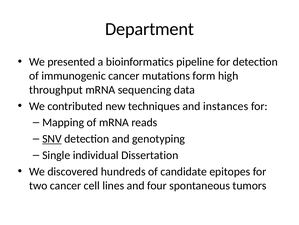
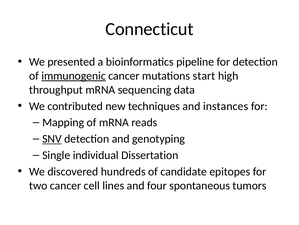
Department: Department -> Connecticut (149, 29)
immunogenic underline: none -> present (74, 76)
form: form -> start (204, 76)
